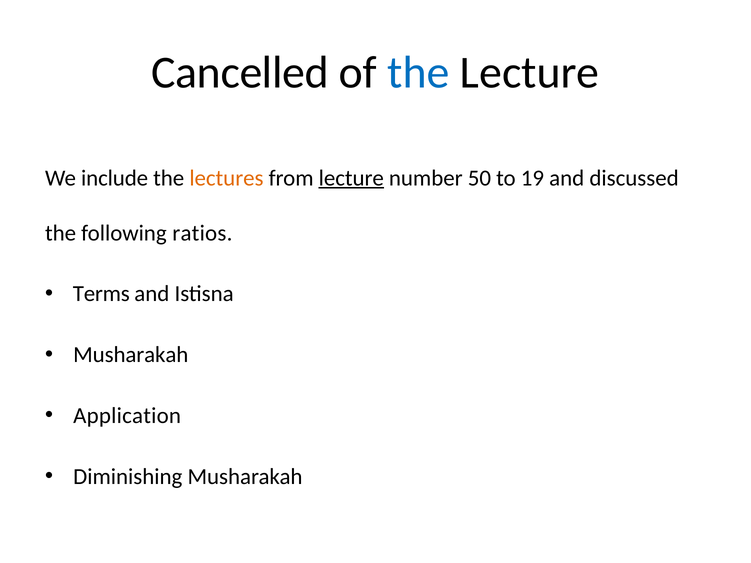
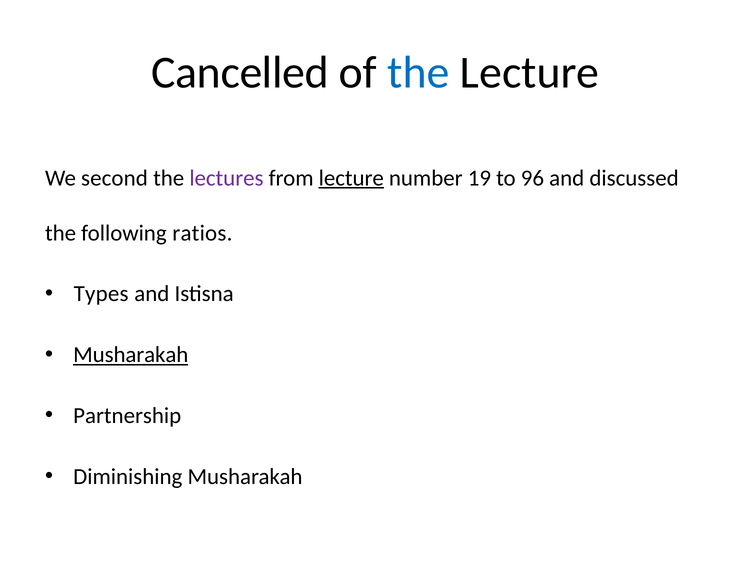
include: include -> second (114, 178)
lectures colour: orange -> purple (226, 178)
50: 50 -> 19 (479, 178)
19: 19 -> 96 (532, 178)
Terms: Terms -> Types (101, 294)
Musharakah underline: none -> present (131, 355)
Application: Application -> Partnership (127, 416)
